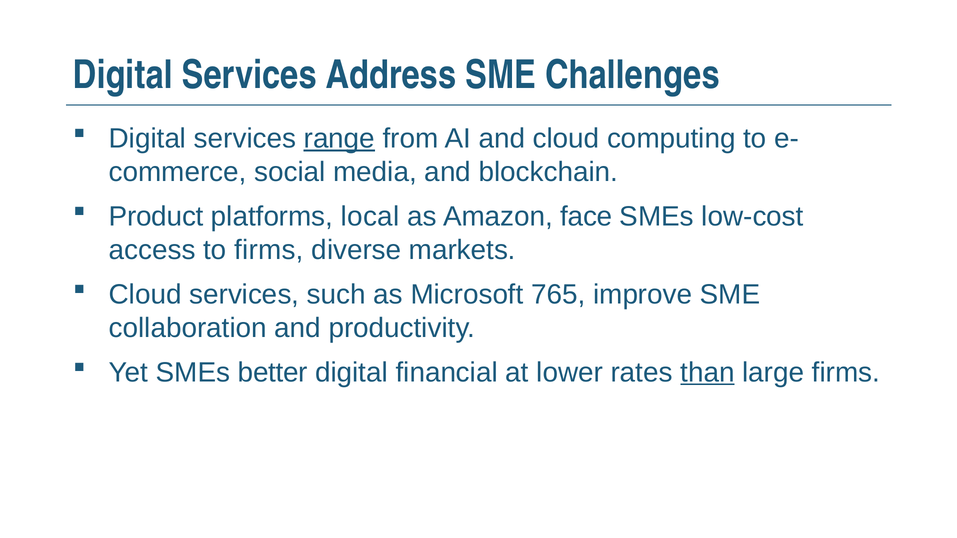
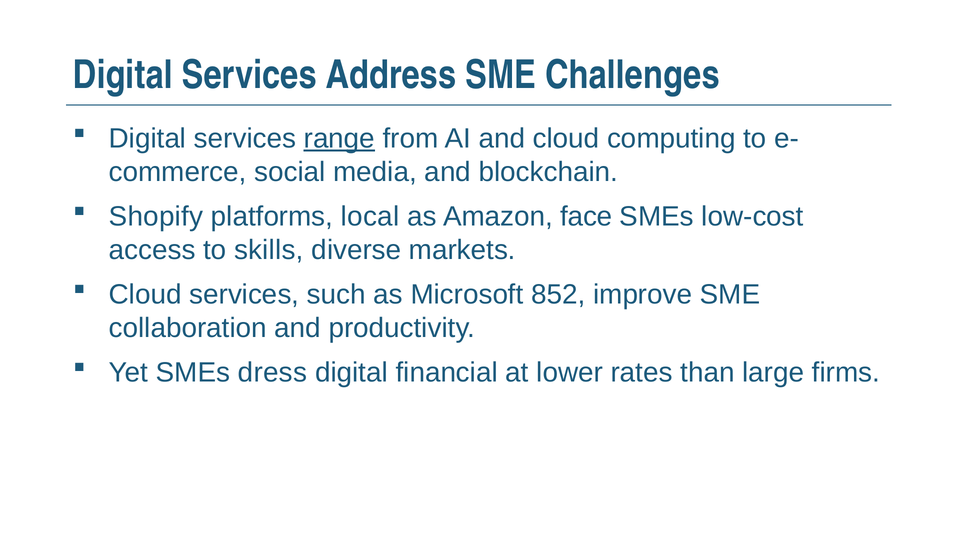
Product: Product -> Shopify (156, 217)
to firms: firms -> skills (269, 250)
765: 765 -> 852 (558, 295)
better: better -> dress (273, 373)
than underline: present -> none (707, 373)
